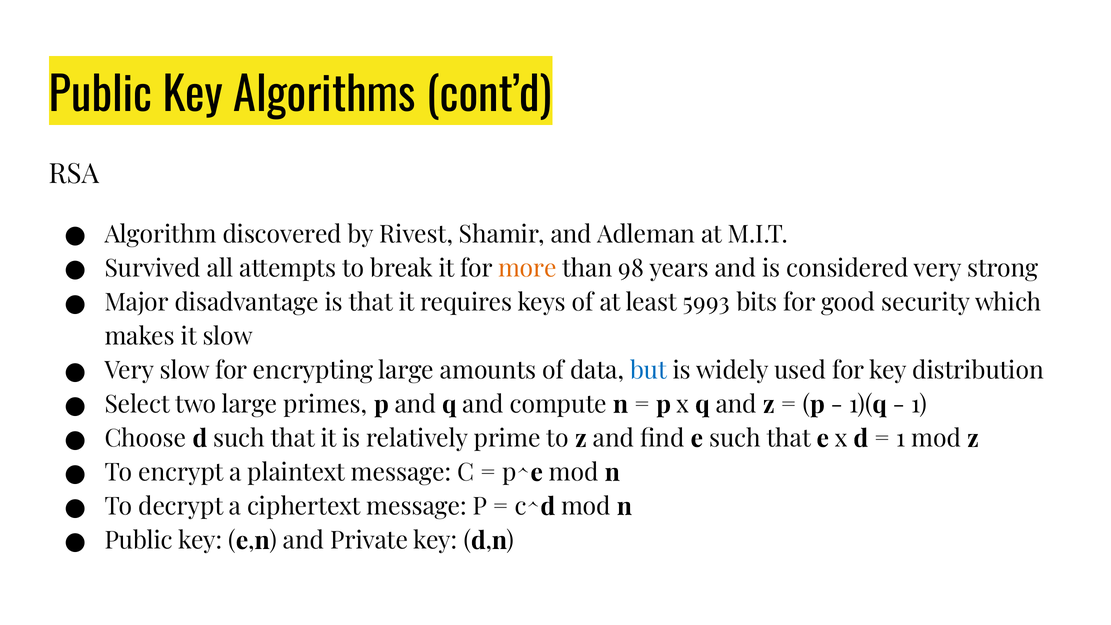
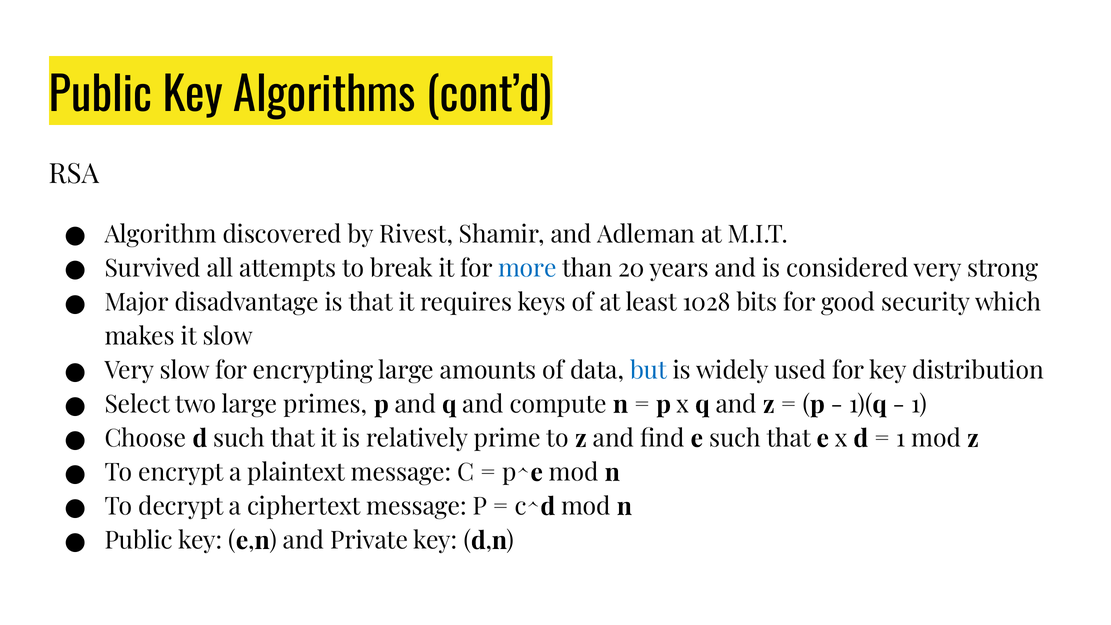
more colour: orange -> blue (527, 269)
98: 98 -> 20 (632, 269)
5993: 5993 -> 1028 (707, 303)
